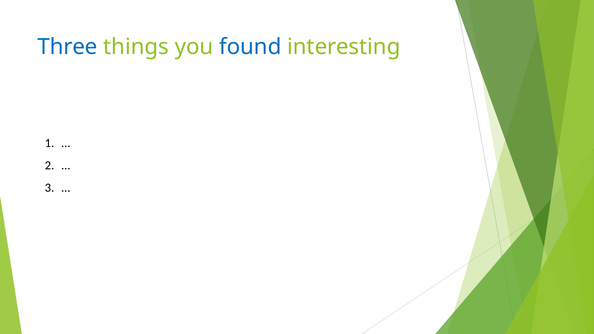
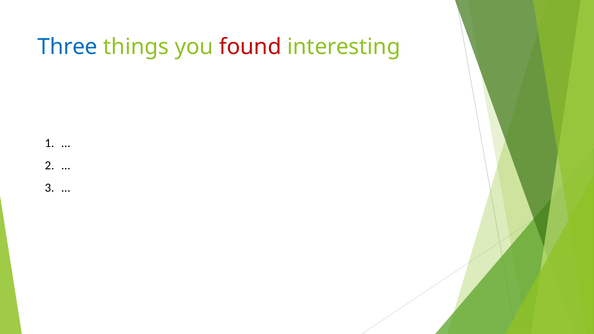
found colour: blue -> red (250, 47)
